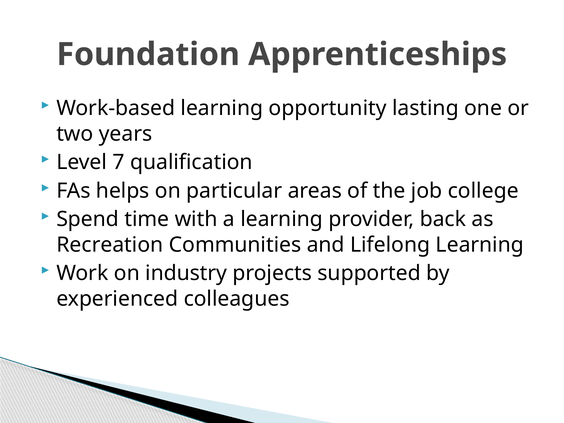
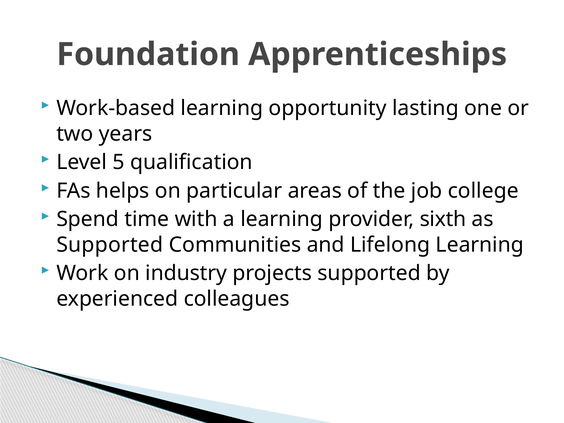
7: 7 -> 5 (119, 162)
back: back -> sixth (443, 219)
Recreation: Recreation -> Supported (110, 245)
